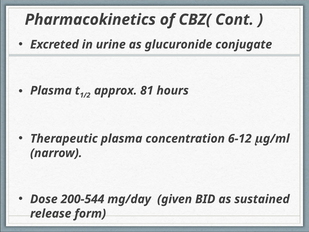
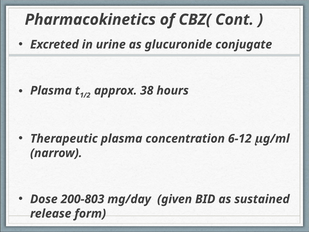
81: 81 -> 38 (147, 90)
200-544: 200-544 -> 200-803 (83, 199)
